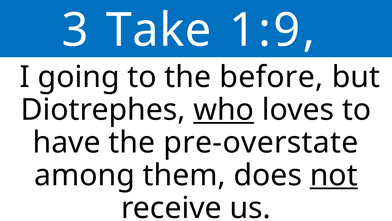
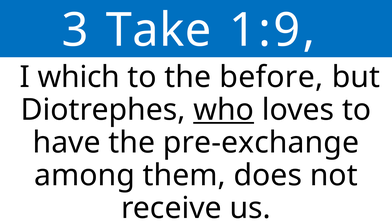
going: going -> which (79, 77)
pre-overstate: pre-overstate -> pre-exchange (261, 142)
not underline: present -> none (334, 175)
